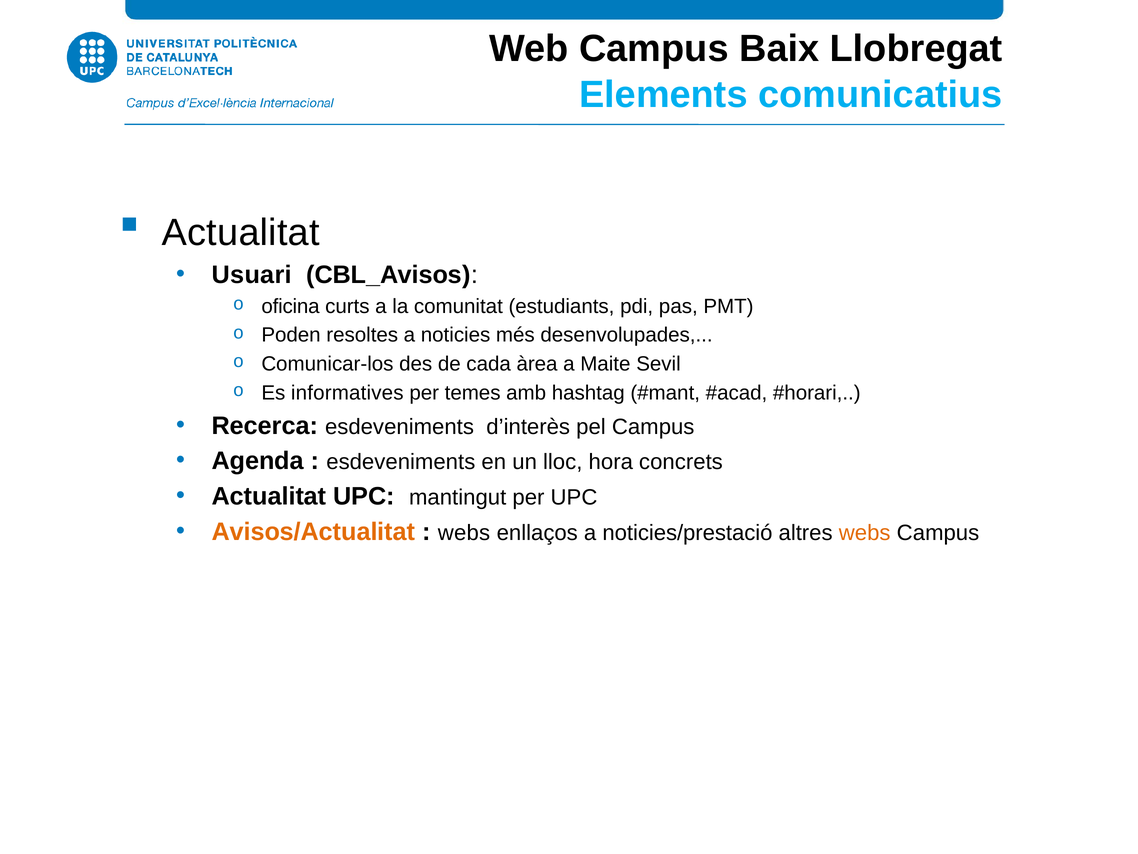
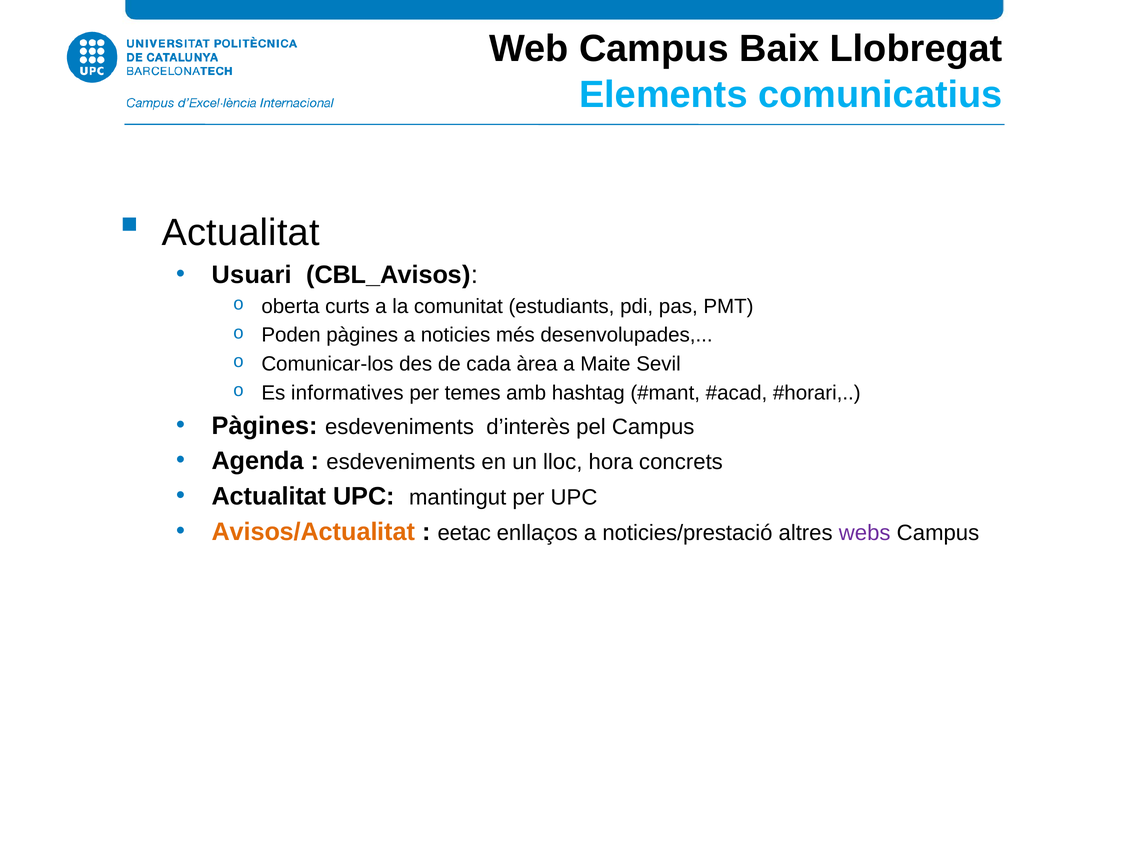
oficina: oficina -> oberta (290, 306)
Poden resoltes: resoltes -> pàgines (362, 335)
Recerca: Recerca -> Pàgines (265, 425)
webs: webs -> eetac (464, 533)
webs colour: orange -> purple (865, 533)
